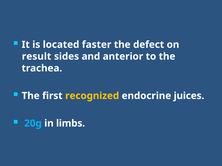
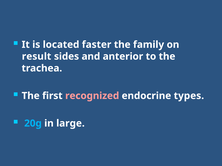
defect: defect -> family (149, 45)
recognized colour: yellow -> pink (92, 96)
juices: juices -> types (189, 96)
limbs: limbs -> large (70, 124)
